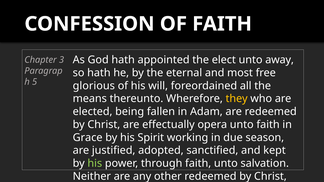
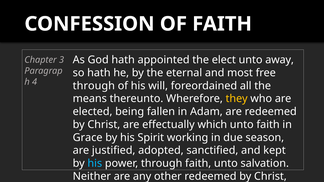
5: 5 -> 4 (35, 82)
glorious: glorious -> through (94, 86)
opera: opera -> which (212, 125)
his colour: light green -> light blue (95, 164)
